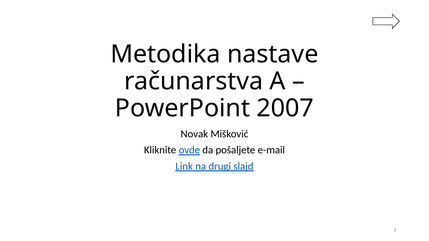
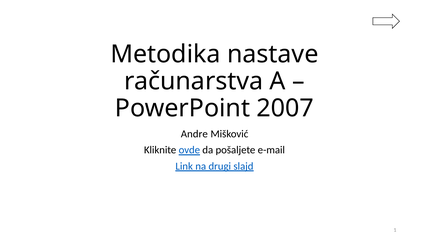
Novak: Novak -> Andre (194, 134)
